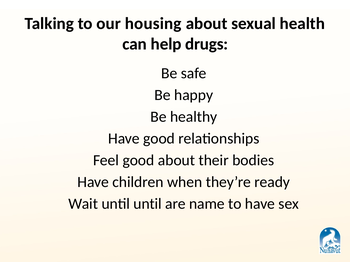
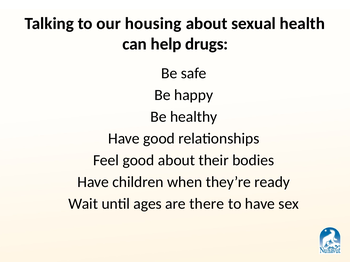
until until: until -> ages (148, 204)
name: name -> there (207, 204)
